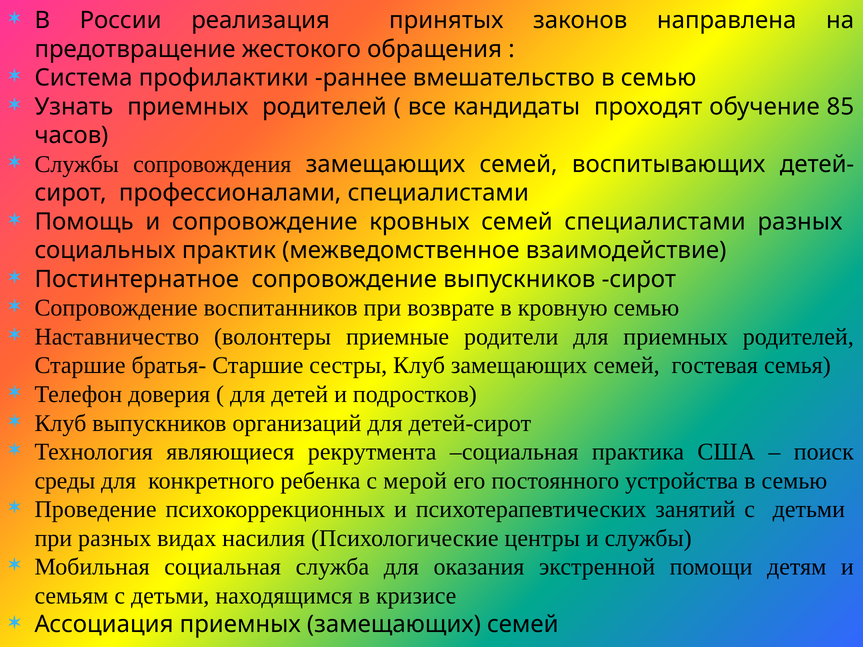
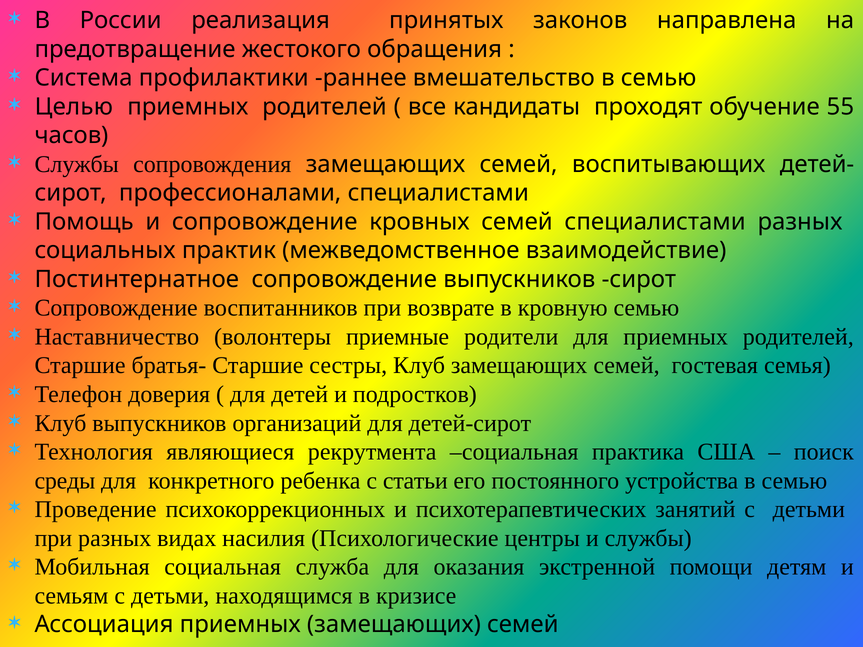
Узнать: Узнать -> Целью (74, 107)
85: 85 -> 55 (840, 107)
мерой: мерой -> статьи (415, 481)
